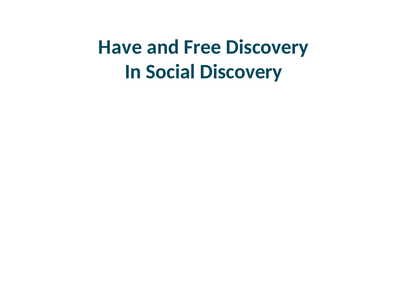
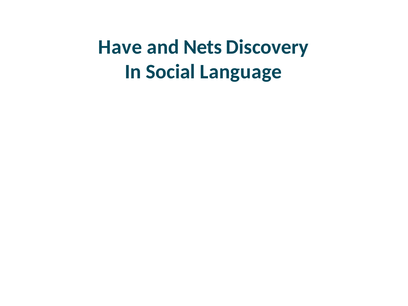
Free: Free -> Nets (203, 47)
Social Discovery: Discovery -> Language (241, 72)
